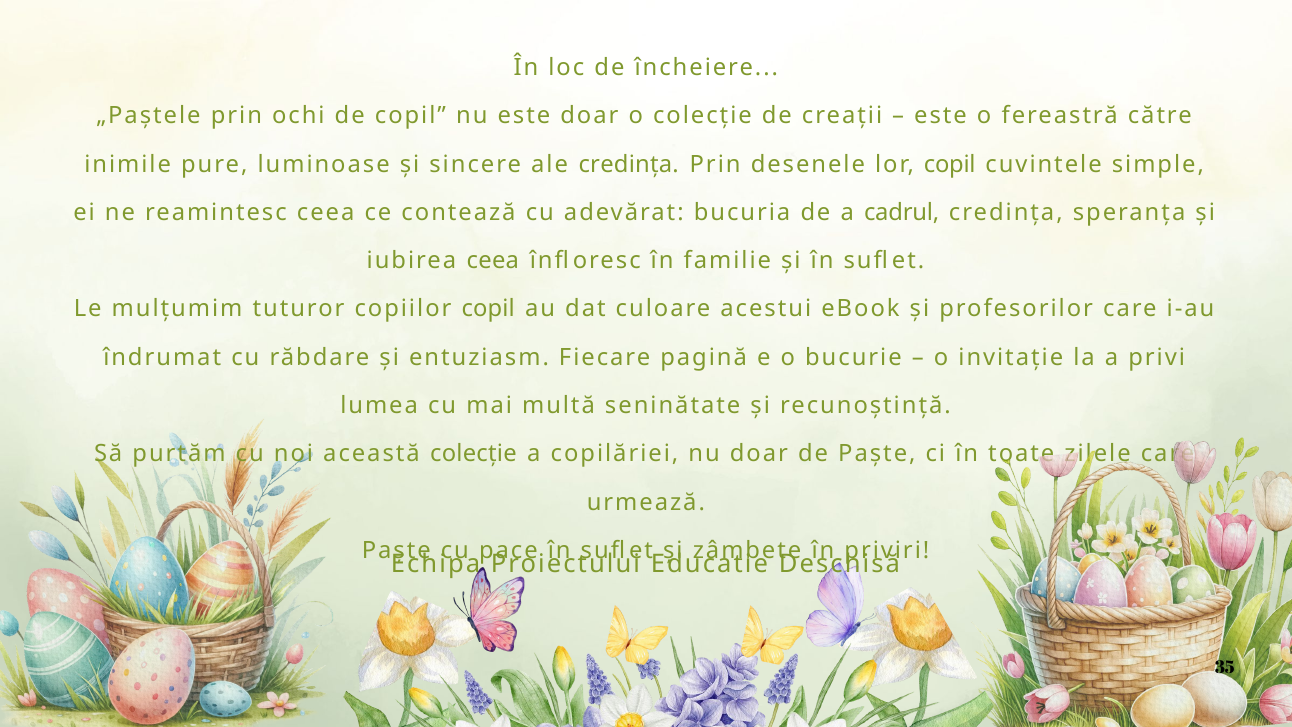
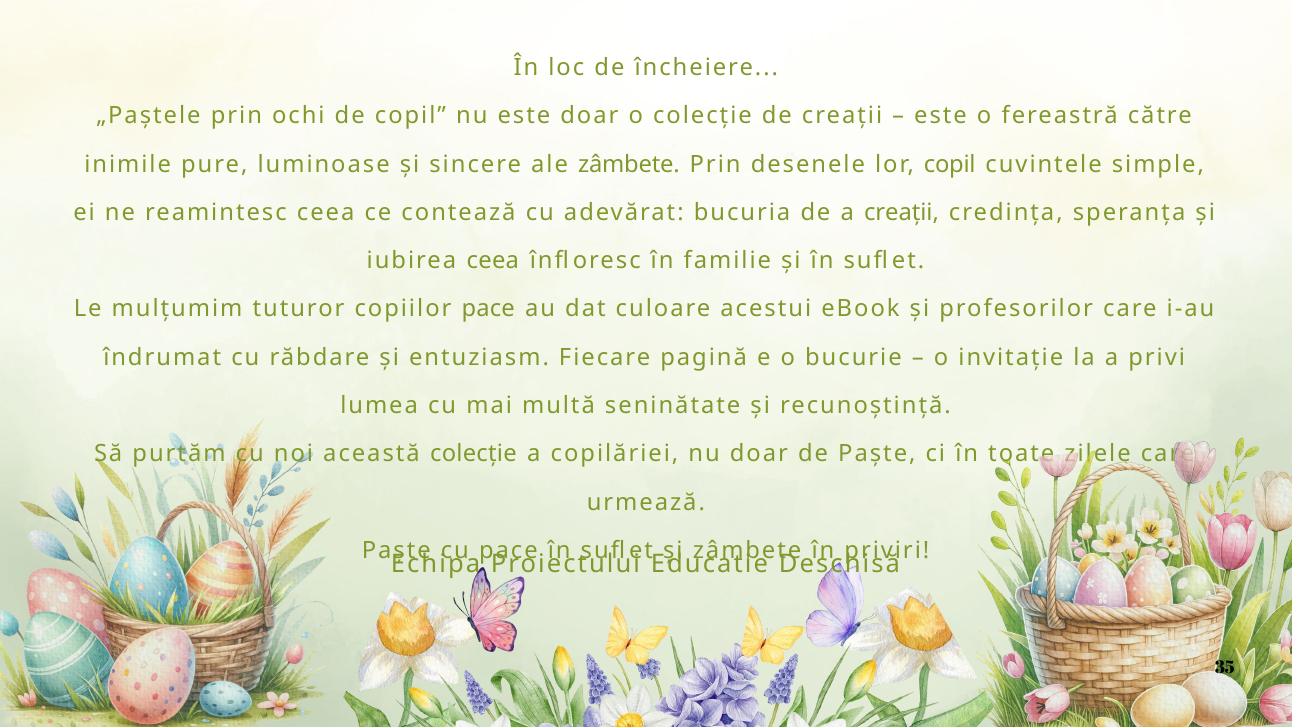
ale credința: credința -> zâmbete (629, 164)
a cadrul: cadrul -> creații (901, 212)
copiilor copil: copil -> pace (488, 309)
